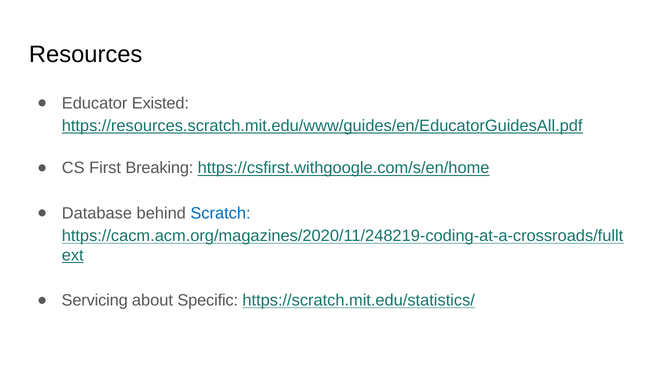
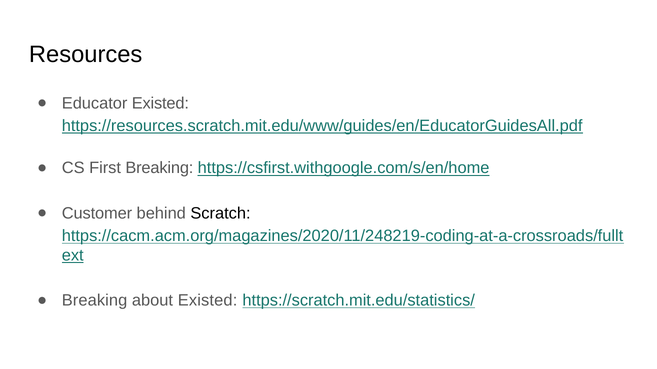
Database: Database -> Customer (97, 214)
Scratch colour: blue -> black (221, 214)
Servicing: Servicing -> Breaking (95, 301)
about Specific: Specific -> Existed (208, 301)
